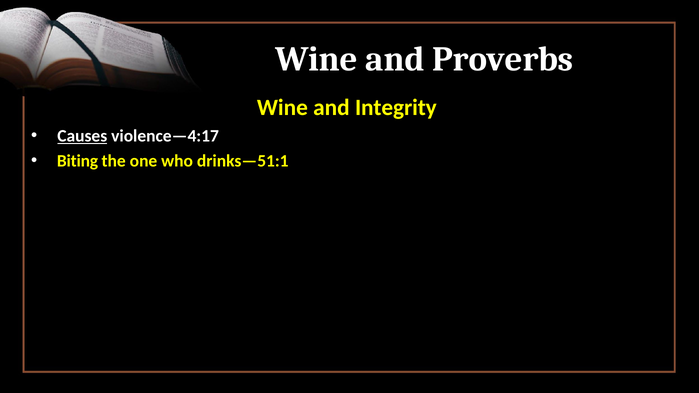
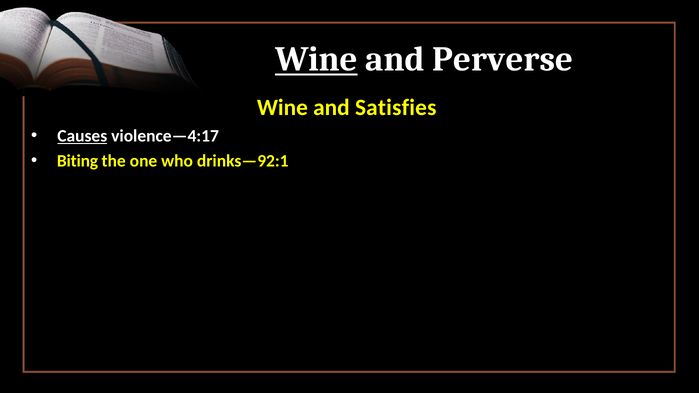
Wine underline: none -> present (316, 59)
Proverbs: Proverbs -> Perverse (503, 59)
Integrity: Integrity -> Satisfies (396, 107)
drinks—51:1: drinks—51:1 -> drinks—92:1 (243, 161)
